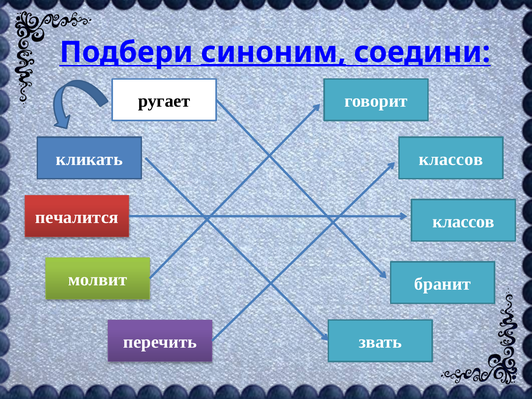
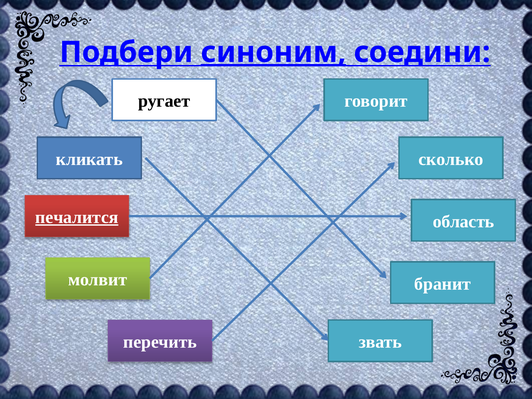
классов: классов -> сколько (451, 159)
печалится underline: none -> present (77, 217)
классов: классов -> область (463, 222)
